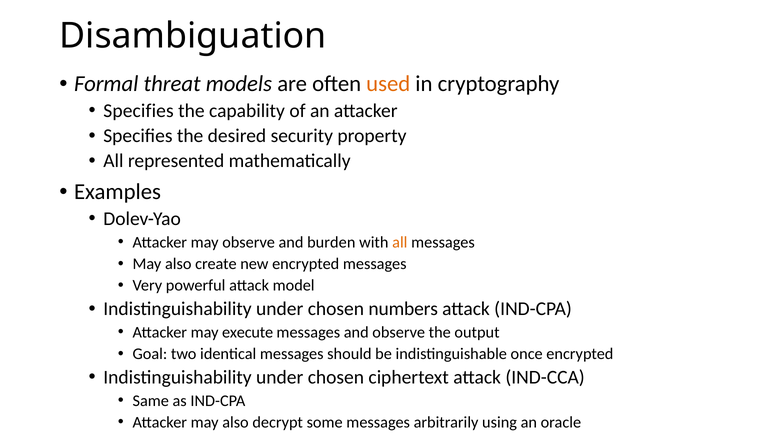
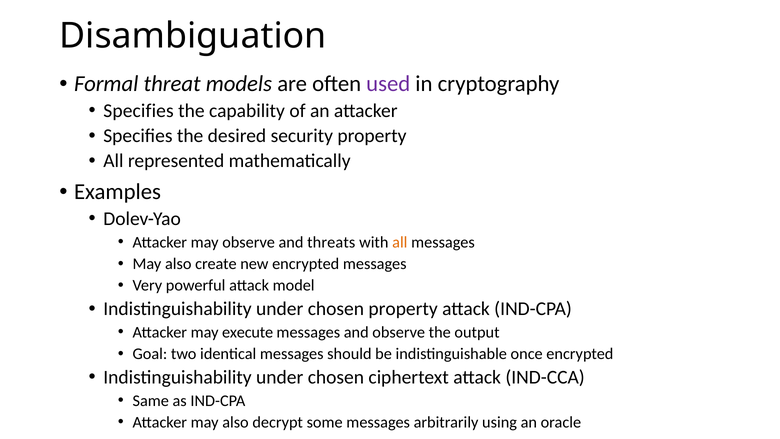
used colour: orange -> purple (388, 84)
burden: burden -> threats (331, 242)
chosen numbers: numbers -> property (403, 309)
